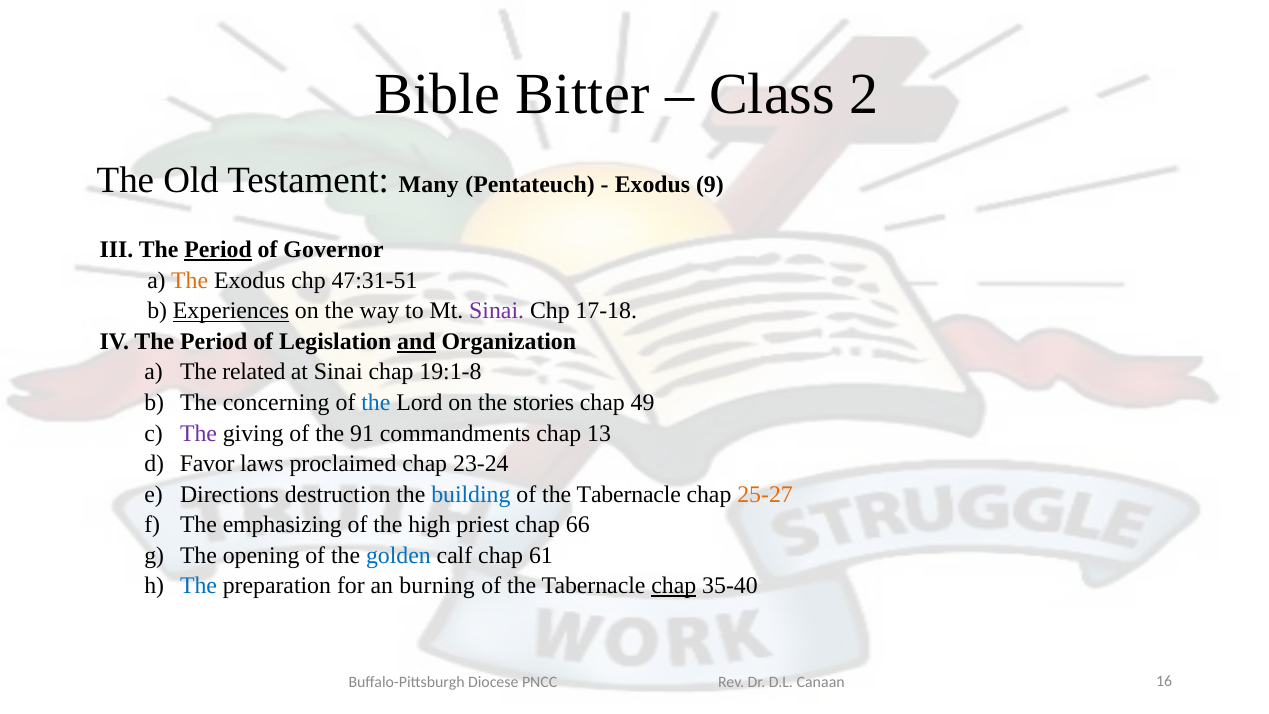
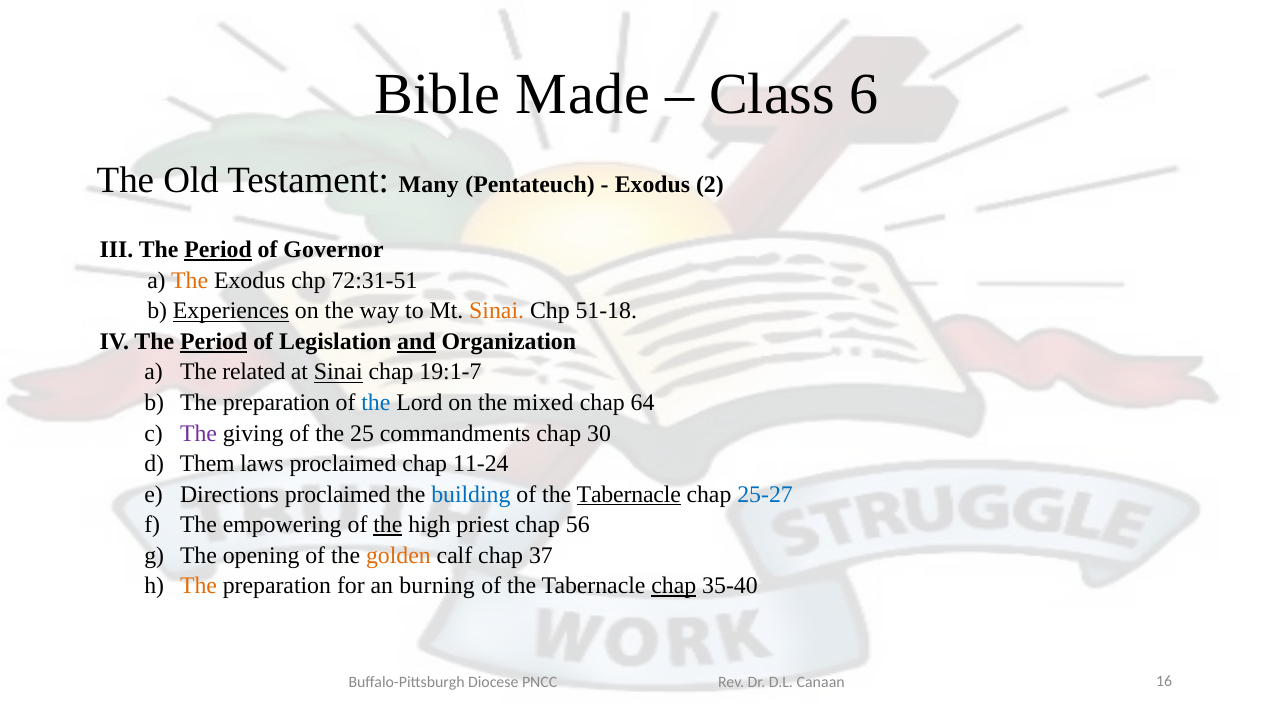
Bitter: Bitter -> Made (583, 94)
2: 2 -> 6 (864, 94)
9: 9 -> 2 (710, 185)
47:31-51: 47:31-51 -> 72:31-51 (374, 280)
Sinai colour: purple -> orange (497, 311)
17-18: 17-18 -> 51-18 (606, 311)
Period underline: none -> present (214, 341)
Sinai underline: none -> present (338, 372)
19:1-8: 19:1-8 -> 19:1-7 (450, 372)
b The concerning: concerning -> preparation (276, 403)
stories: stories -> mixed (543, 403)
49: 49 -> 64 (643, 403)
91: 91 -> 25 (362, 433)
13: 13 -> 30 (599, 433)
Favor: Favor -> Them (207, 464)
23-24: 23-24 -> 11-24 (481, 464)
Directions destruction: destruction -> proclaimed (338, 494)
Tabernacle underline: none -> present (629, 494)
25-27 colour: orange -> blue (765, 494)
emphasizing: emphasizing -> empowering (282, 525)
the underline: none -> present (388, 525)
66: 66 -> 56 (578, 525)
golden colour: blue -> orange (398, 555)
61: 61 -> 37 (541, 555)
The colour: blue -> orange (198, 586)
